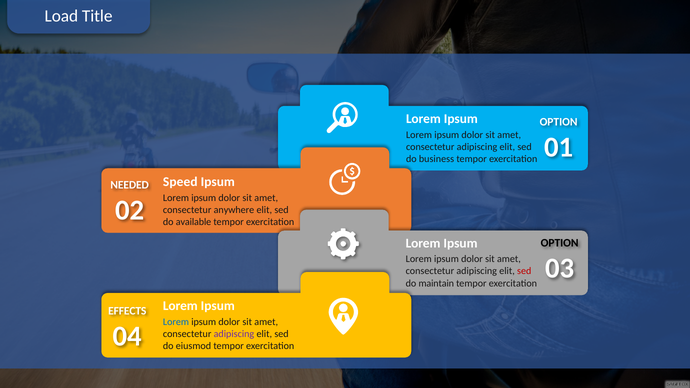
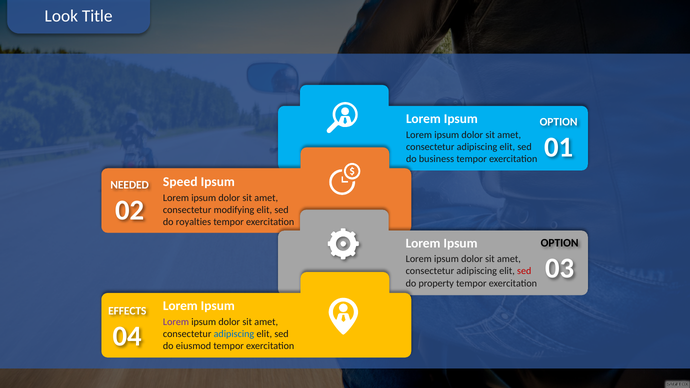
Load: Load -> Look (61, 16)
anywhere: anywhere -> modifying (234, 210)
available: available -> royalties (193, 222)
maintain: maintain -> property (436, 283)
Lorem colour: blue -> purple (176, 322)
adipiscing colour: purple -> blue (234, 334)
